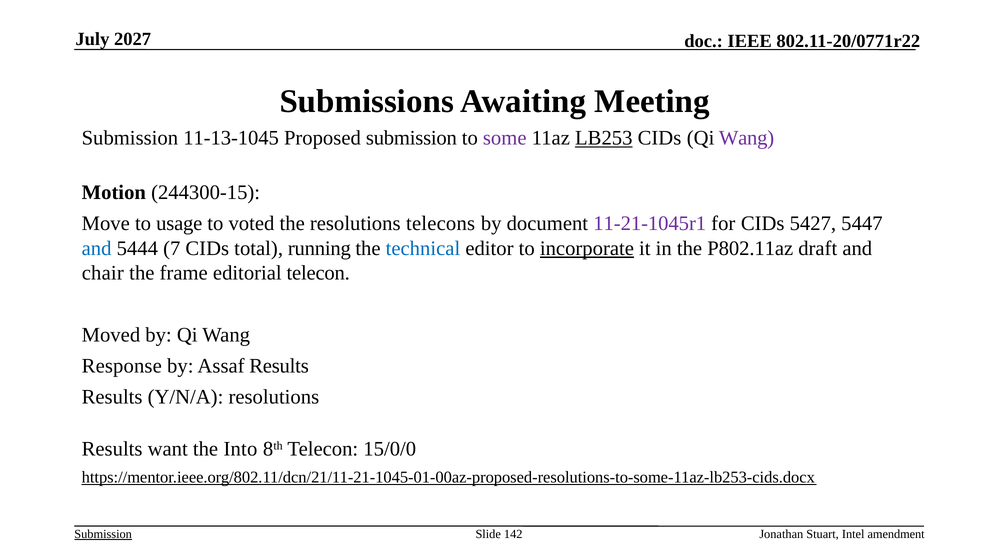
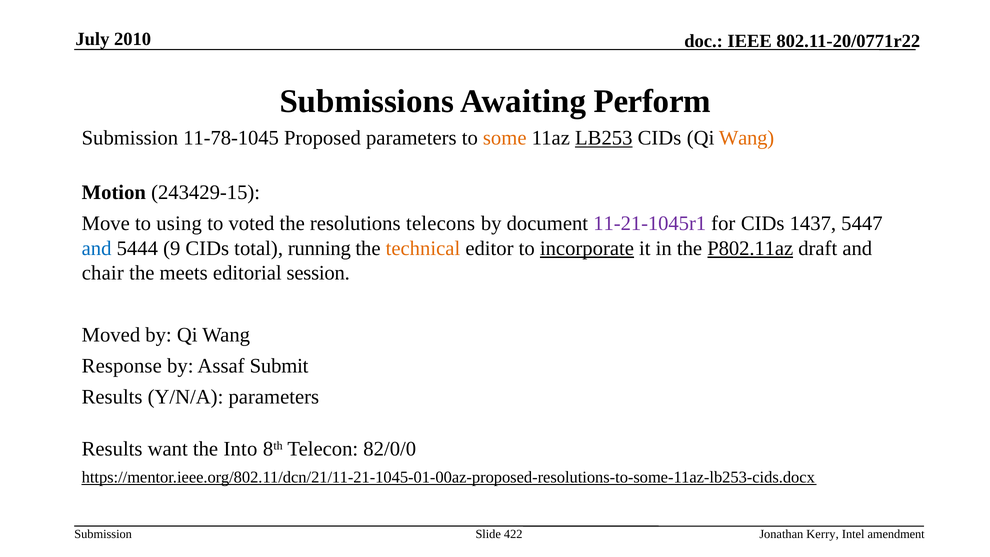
2027: 2027 -> 2010 (133, 39)
Meeting: Meeting -> Perform (652, 101)
11-13-1045: 11-13-1045 -> 11-78-1045 (231, 138)
Proposed submission: submission -> parameters (411, 138)
some colour: purple -> orange (505, 138)
Wang colour: purple -> orange (747, 138)
244300-15: 244300-15 -> 243429-15 (206, 193)
usage: usage -> using (179, 224)
5427: 5427 -> 1437 (813, 224)
7: 7 -> 9 (172, 248)
technical colour: blue -> orange (423, 248)
P802.11az underline: none -> present (750, 248)
frame: frame -> meets (184, 273)
editorial telecon: telecon -> session (318, 273)
Assaf Results: Results -> Submit (279, 366)
Y/N/A resolutions: resolutions -> parameters (274, 397)
15/0/0: 15/0/0 -> 82/0/0 (390, 449)
Submission underline: present -> none (103, 534)
142: 142 -> 422 (513, 534)
Stuart: Stuart -> Kerry (823, 534)
